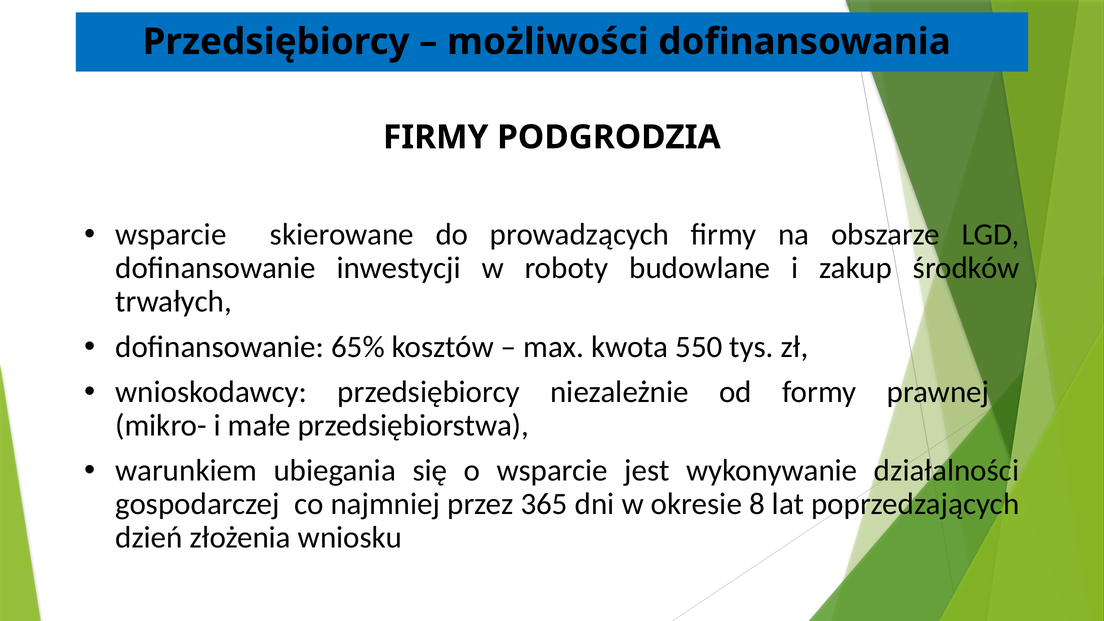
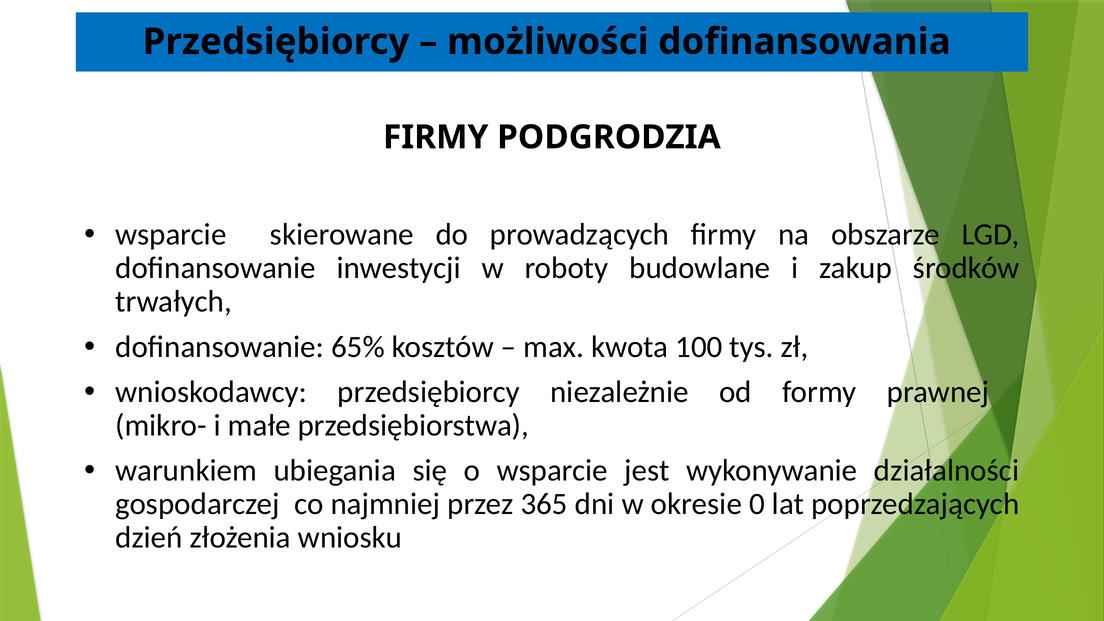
550: 550 -> 100 (699, 347)
8: 8 -> 0 (757, 504)
